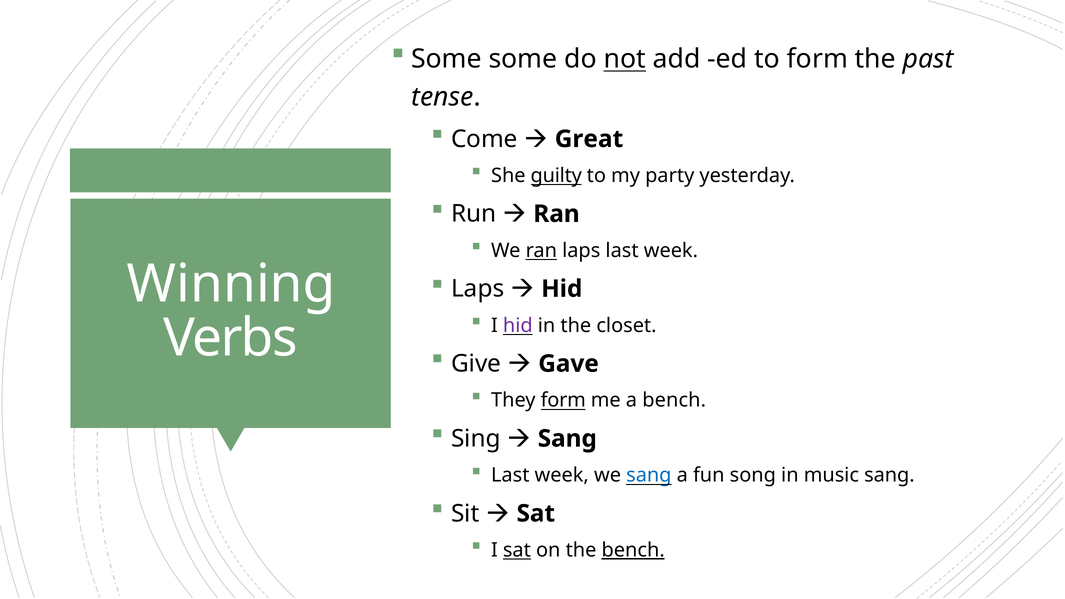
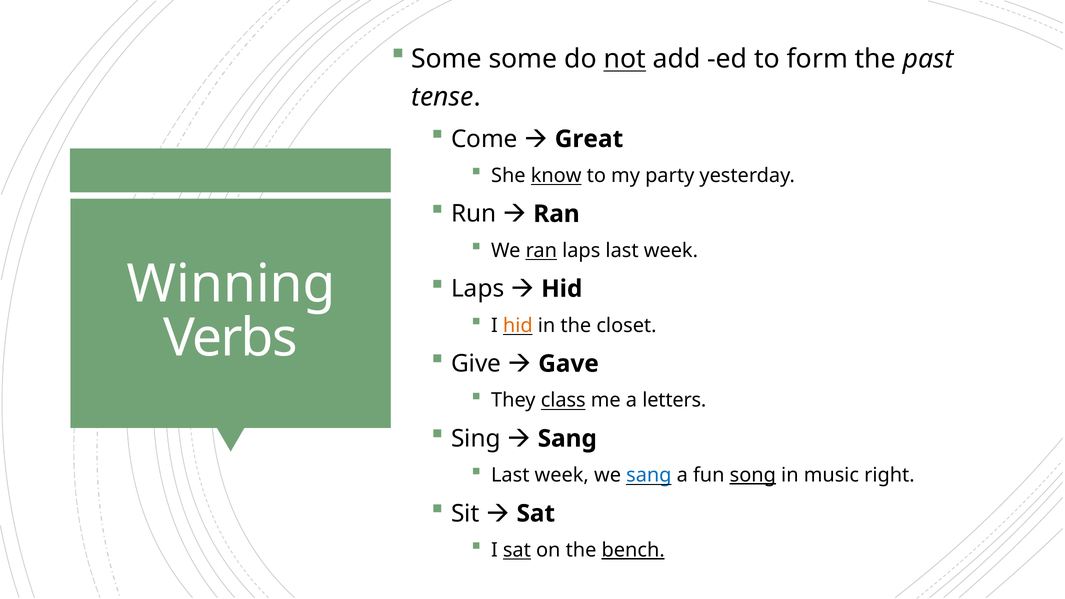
guilty: guilty -> know (556, 176)
hid colour: purple -> orange (518, 325)
They form: form -> class (563, 400)
a bench: bench -> letters (674, 400)
song underline: none -> present (753, 475)
music sang: sang -> right (889, 475)
